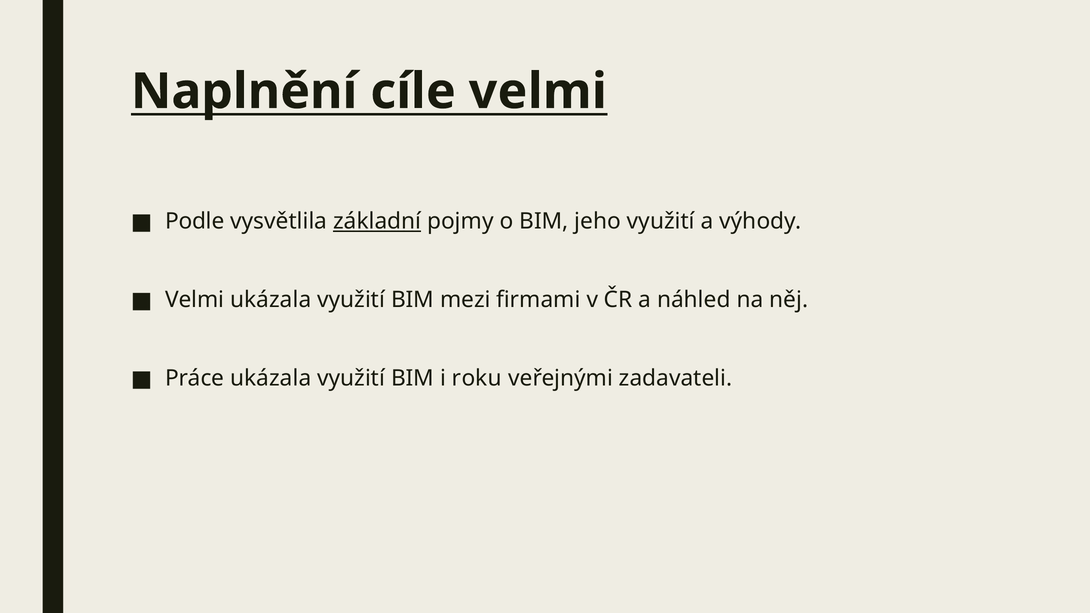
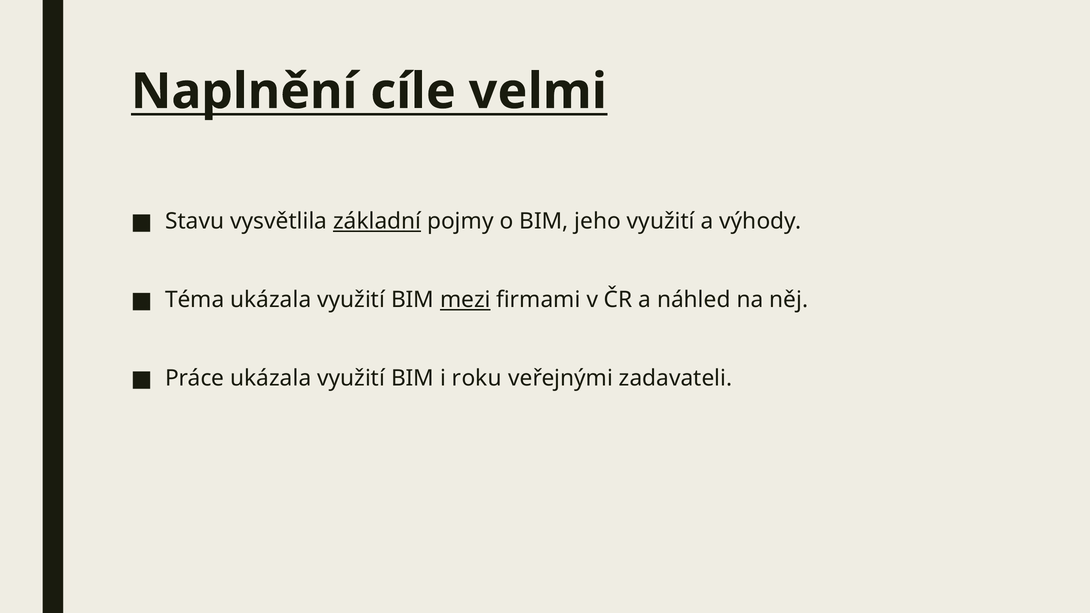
Podle: Podle -> Stavu (195, 221)
Velmi: Velmi -> Téma (195, 300)
mezi underline: none -> present (465, 300)
